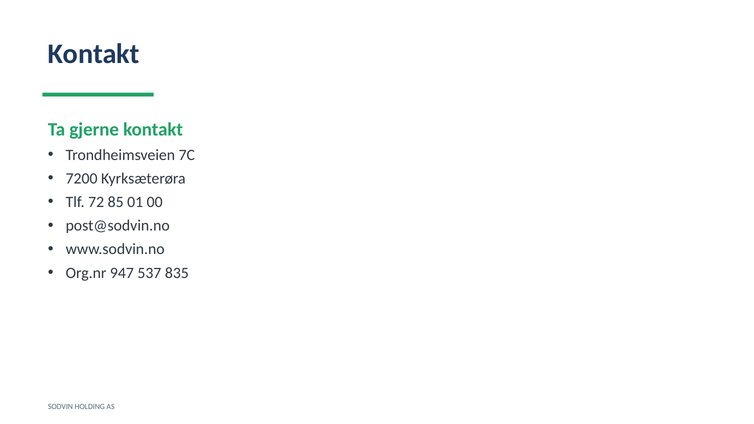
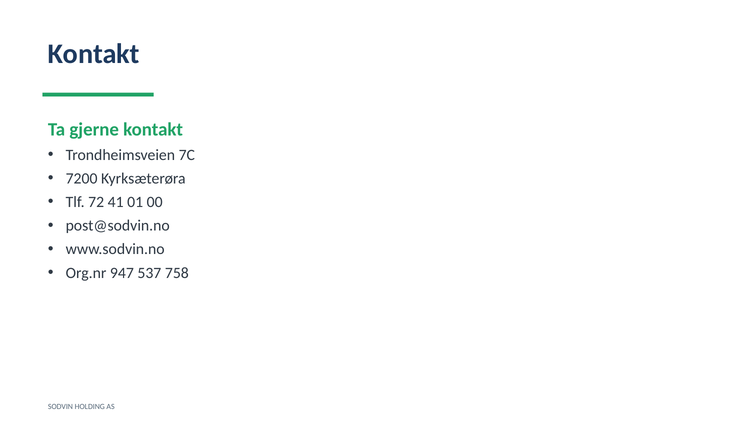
85: 85 -> 41 (116, 202)
835: 835 -> 758 (177, 273)
